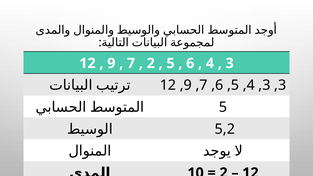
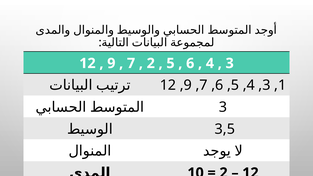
3: 3 -> 1 (282, 85)
5: 5 -> 3 (223, 107)
5,2: 5,2 -> 3,5 (225, 129)
